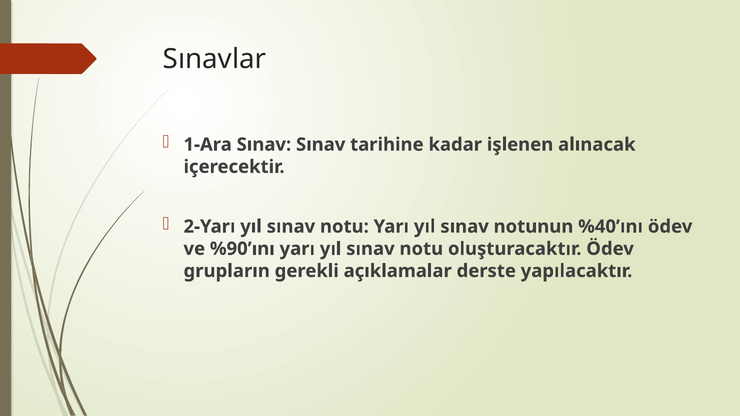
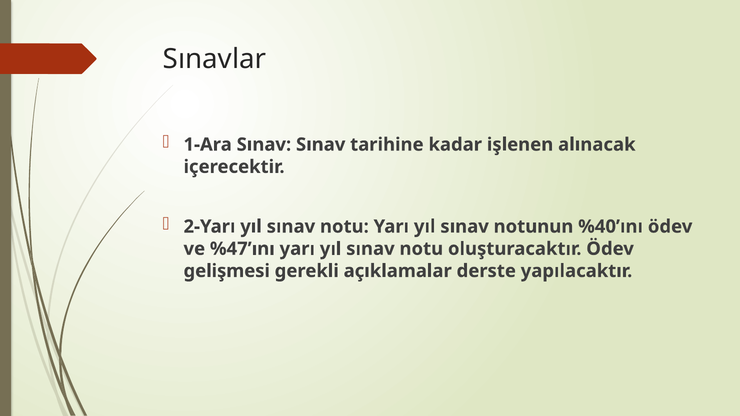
%90’ını: %90’ını -> %47’ını (242, 249)
grupların: grupların -> gelişmesi (227, 271)
